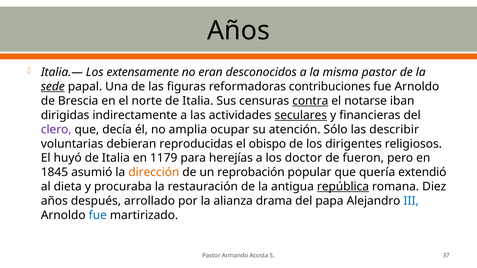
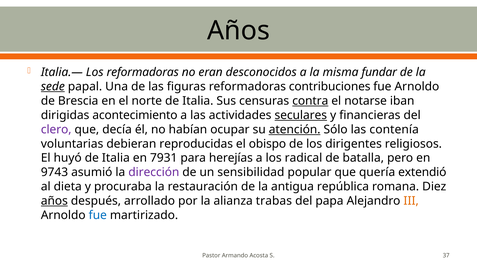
Los extensamente: extensamente -> reformadoras (143, 72)
misma pastor: pastor -> fundar (379, 72)
indirectamente: indirectamente -> acontecimiento (135, 115)
amplia: amplia -> habían (188, 130)
atención underline: none -> present (295, 130)
describir: describir -> contenía (394, 130)
1179: 1179 -> 7931 (164, 158)
doctor: doctor -> radical (303, 158)
fueron: fueron -> batalla (363, 158)
1845: 1845 -> 9743 (54, 173)
dirección colour: orange -> purple (154, 173)
reprobación: reprobación -> sensibilidad (251, 173)
república underline: present -> none (343, 187)
años underline: none -> present (54, 201)
drama: drama -> trabas (274, 201)
III colour: blue -> orange (411, 201)
